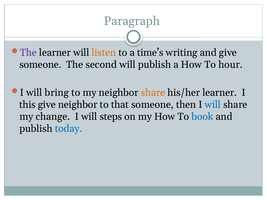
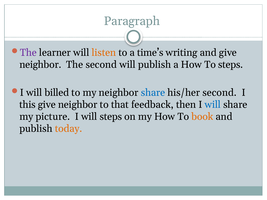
someone: someone -> neighbor (40, 65)
To hour: hour -> steps (231, 65)
bring: bring -> billed (57, 93)
share colour: orange -> blue (153, 93)
his/her learner: learner -> second (220, 93)
that someone: someone -> feedback (152, 105)
change: change -> picture (53, 117)
book colour: blue -> orange (202, 117)
today colour: blue -> orange (69, 129)
